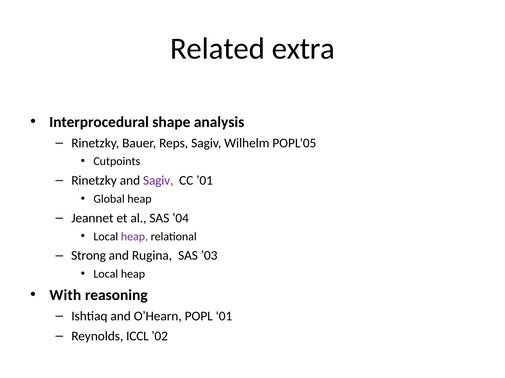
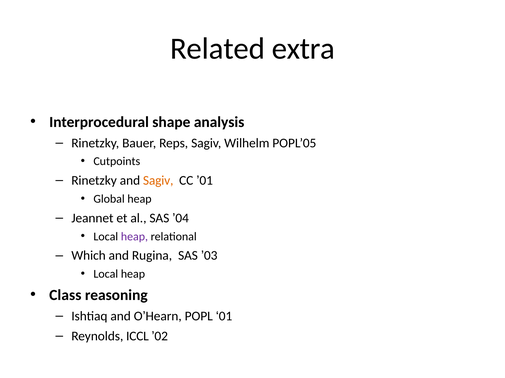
Sagiv colour: purple -> orange (158, 181)
Strong: Strong -> Which (89, 256)
With: With -> Class (65, 296)
